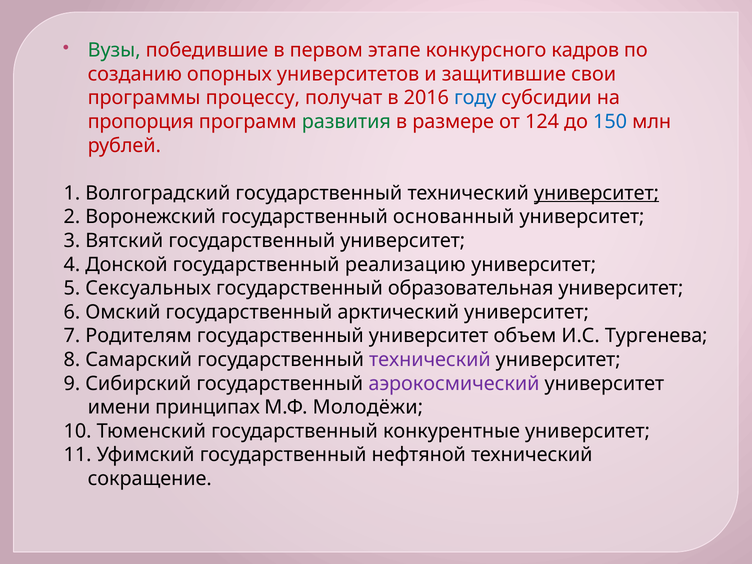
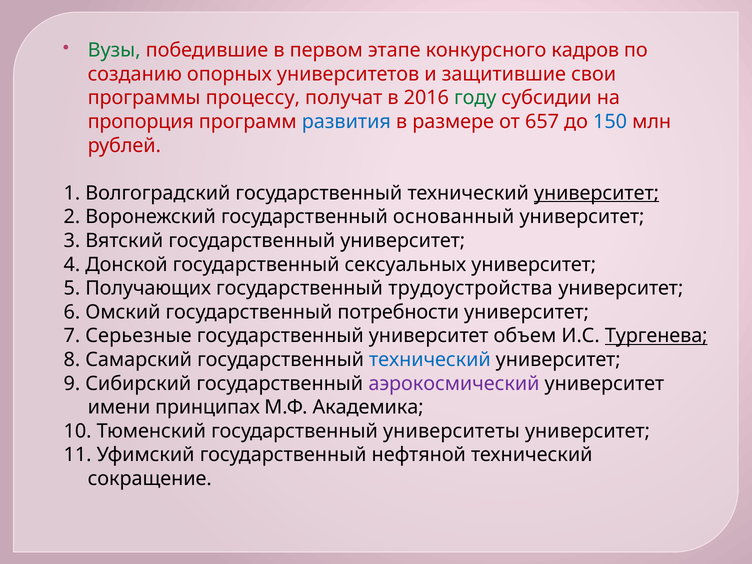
году colour: blue -> green (475, 98)
развития colour: green -> blue (346, 122)
124: 124 -> 657 (542, 122)
реализацию: реализацию -> сексуальных (405, 264)
Сексуальных: Сексуальных -> Получающих (148, 288)
образовательная: образовательная -> трудоустройства (471, 288)
арктический: арктический -> потребности (398, 312)
Родителям: Родителям -> Серьезные (138, 336)
Тургенева underline: none -> present (656, 336)
технический colour: purple -> blue (430, 360)
Молодёжи: Молодёжи -> Академика (368, 407)
конкурентные: конкурентные -> университеты (451, 431)
